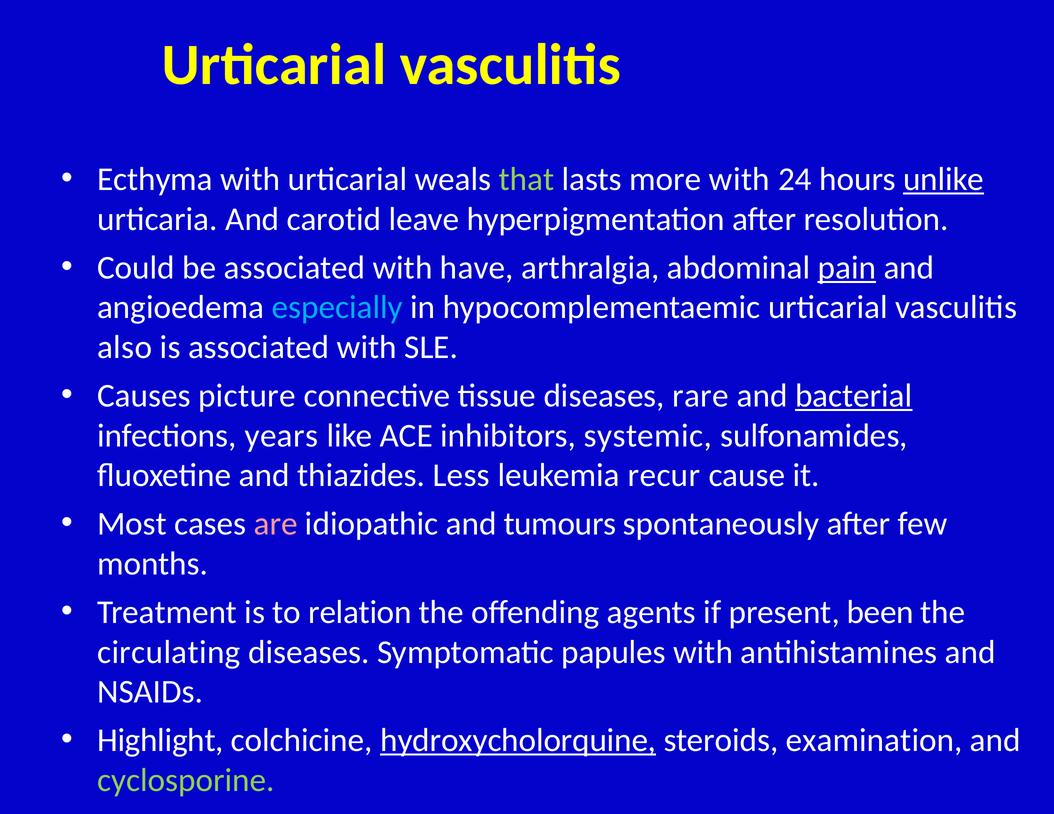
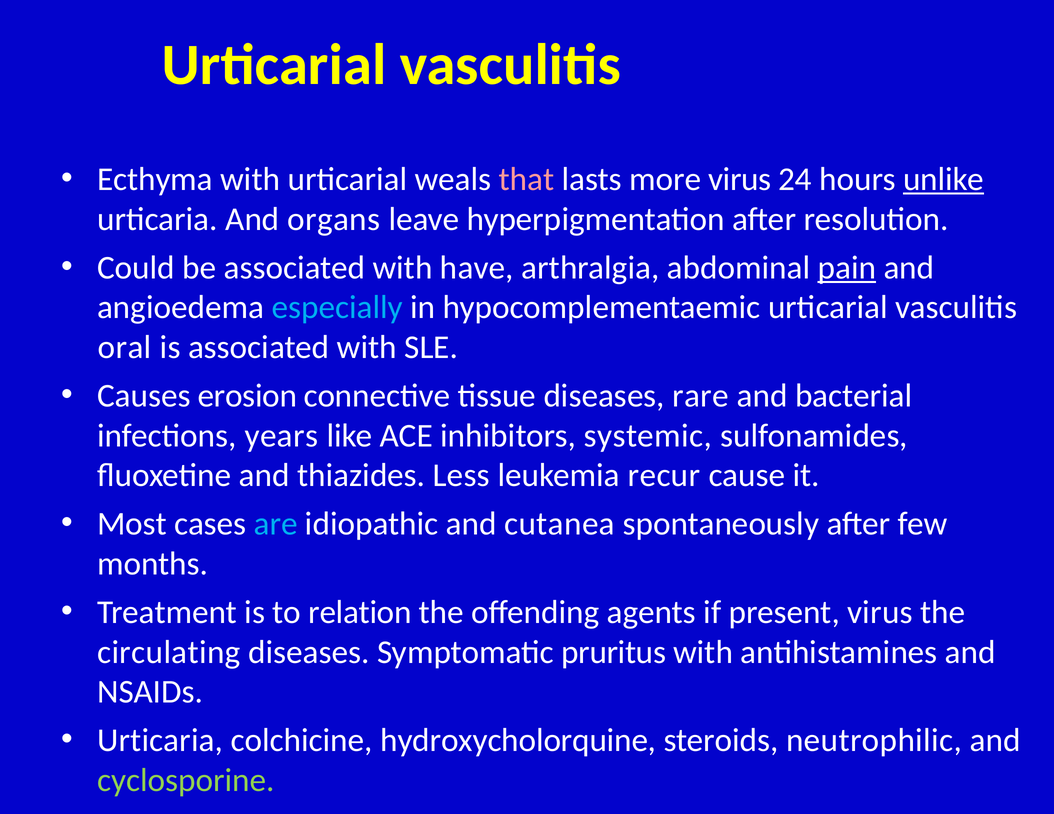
that colour: light green -> pink (527, 179)
more with: with -> virus (740, 179)
carotid: carotid -> organs (334, 219)
also: also -> oral (125, 348)
picture: picture -> erosion (247, 396)
bacterial underline: present -> none (854, 396)
are colour: pink -> light blue (276, 524)
tumours: tumours -> cutanea (560, 524)
present been: been -> virus (880, 613)
papules: papules -> pruritus (614, 652)
Highlight: Highlight -> Urticaria (160, 741)
hydroxycholorquine underline: present -> none (518, 741)
examination: examination -> neutrophilic (874, 741)
